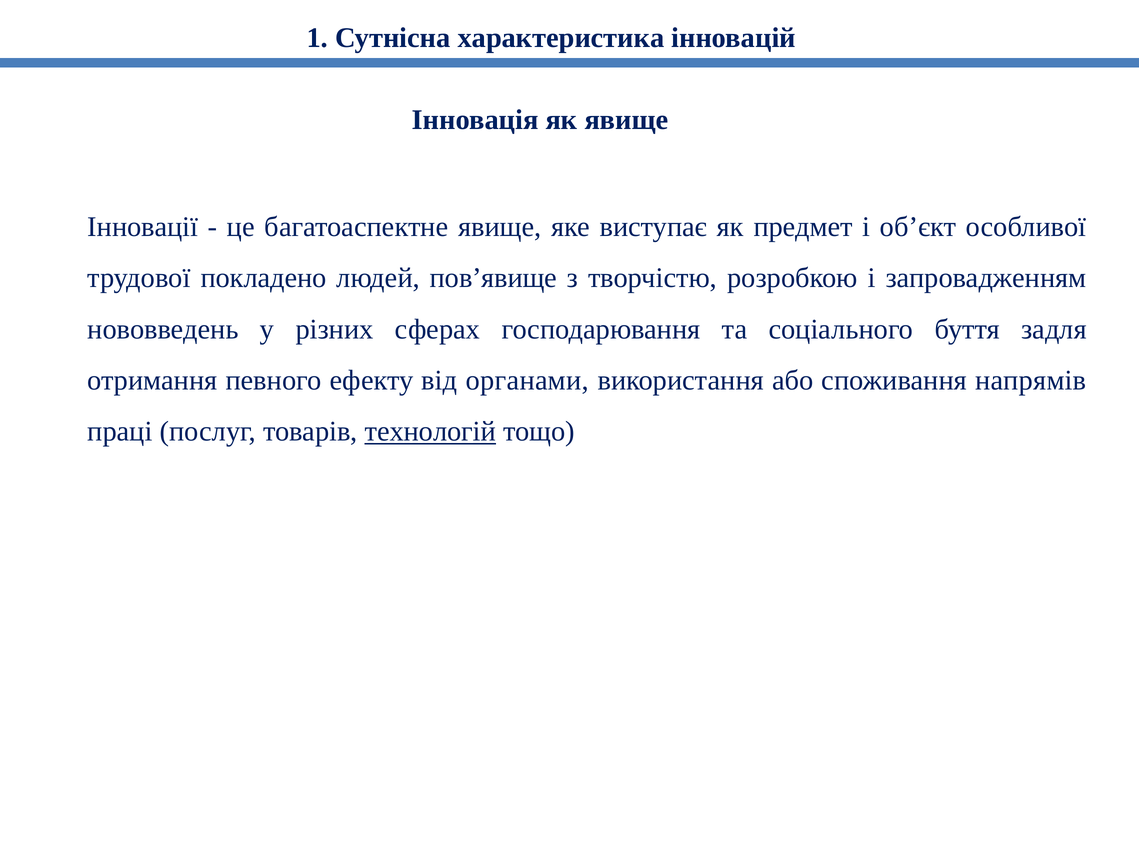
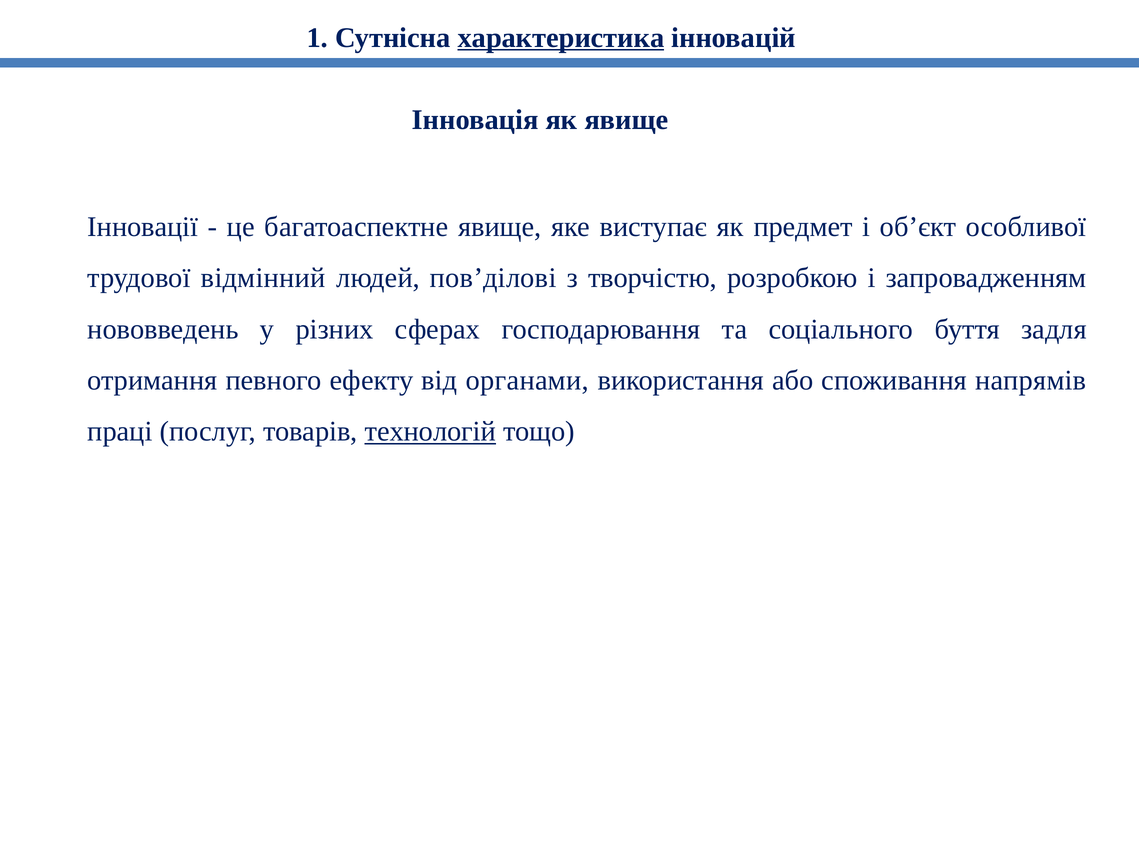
характеристика underline: none -> present (561, 38)
покладено: покладено -> відмінний (263, 278)
пов’явище: пов’явище -> пов’ділові (493, 278)
